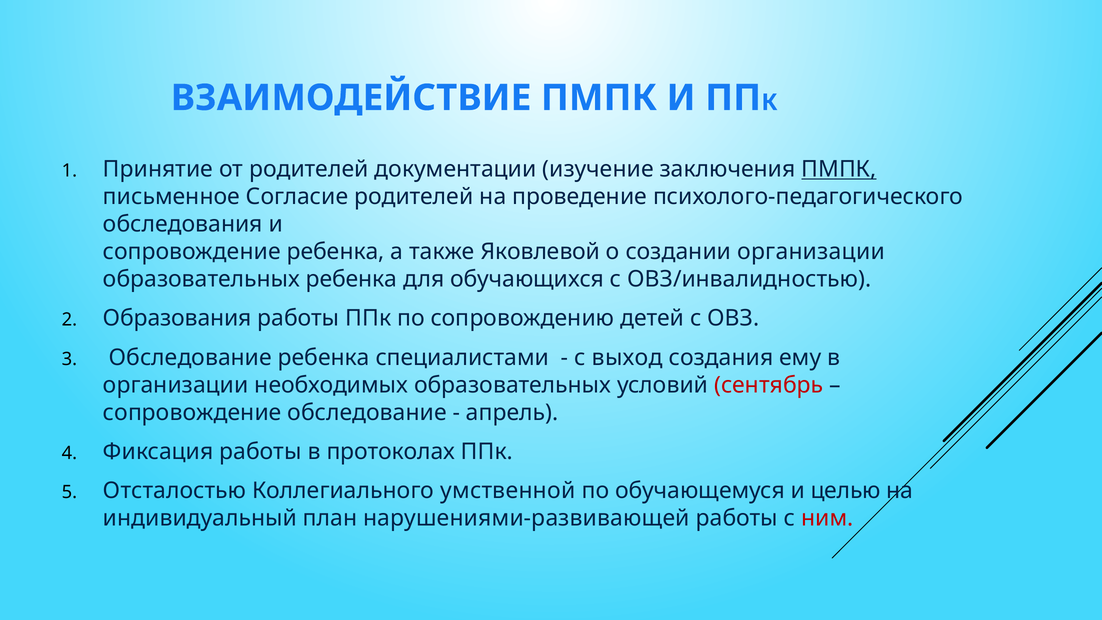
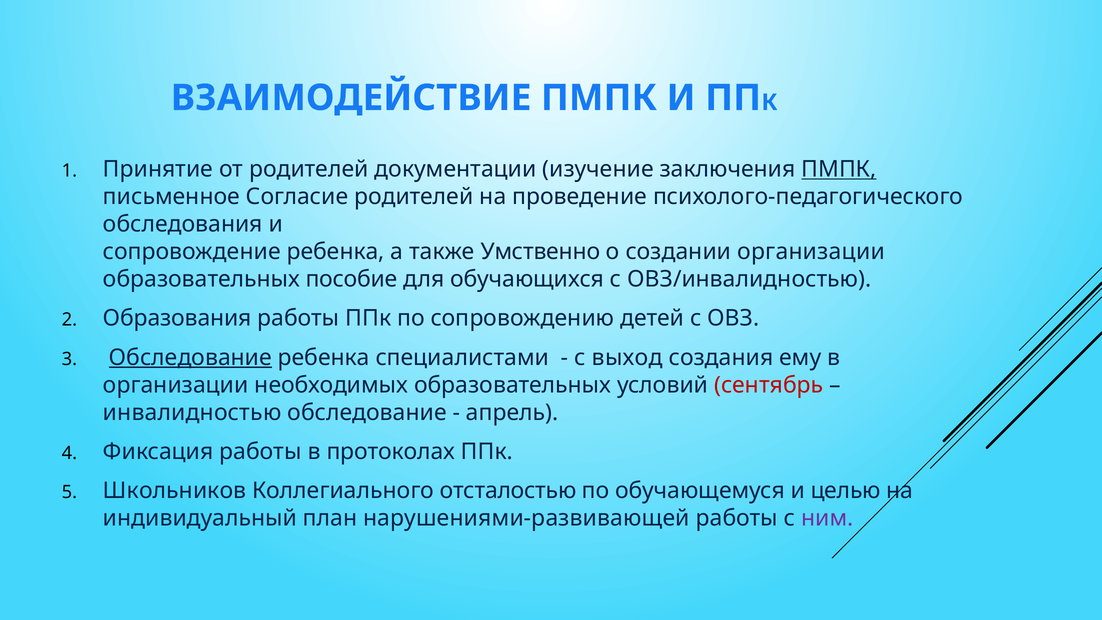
Яковлевой: Яковлевой -> Умственно (540, 252)
образовательных ребенка: ребенка -> пособие (352, 279)
Обследование underline: none -> present (190, 357)
сопровождение: сопровождение -> инвалидностью (192, 412)
Отсталостью: Отсталостью -> Школьников (175, 491)
умственной: умственной -> отсталостью (508, 491)
ним colour: red -> purple (827, 518)
